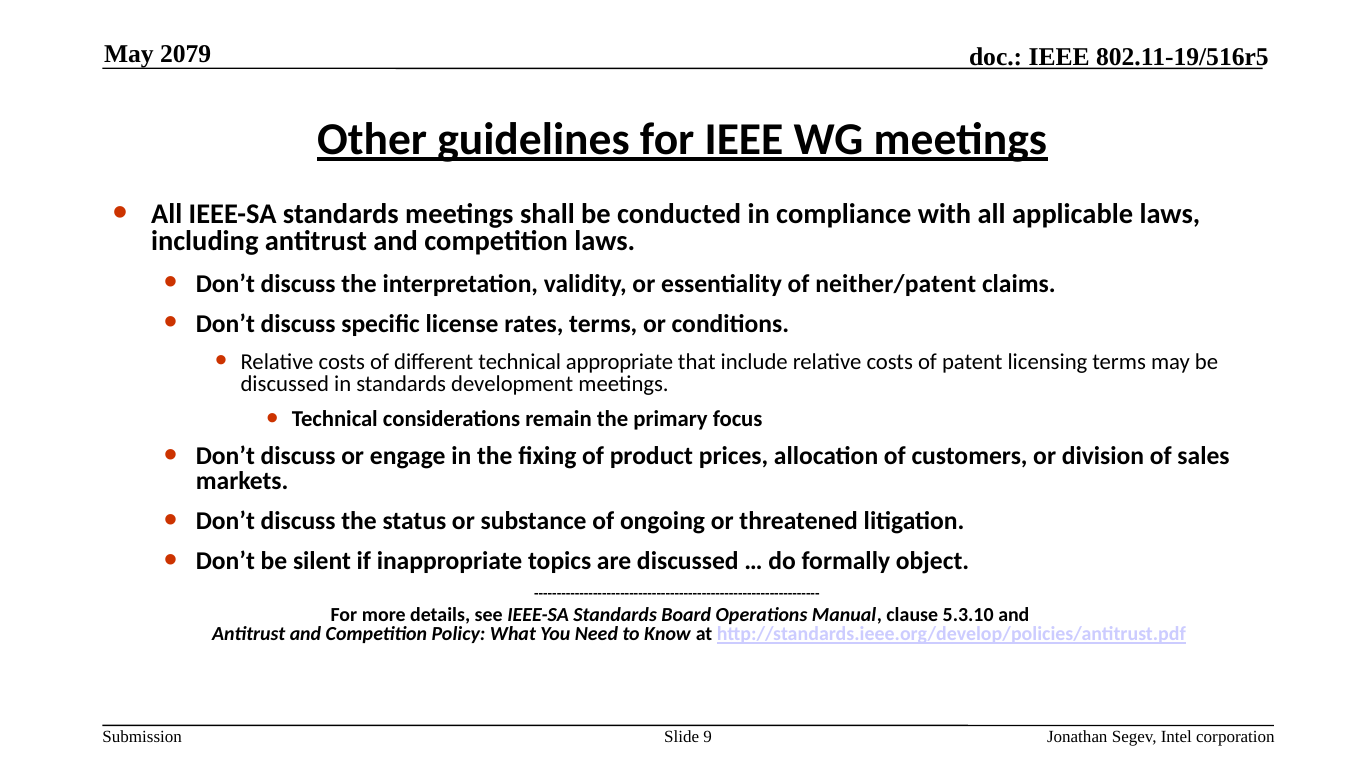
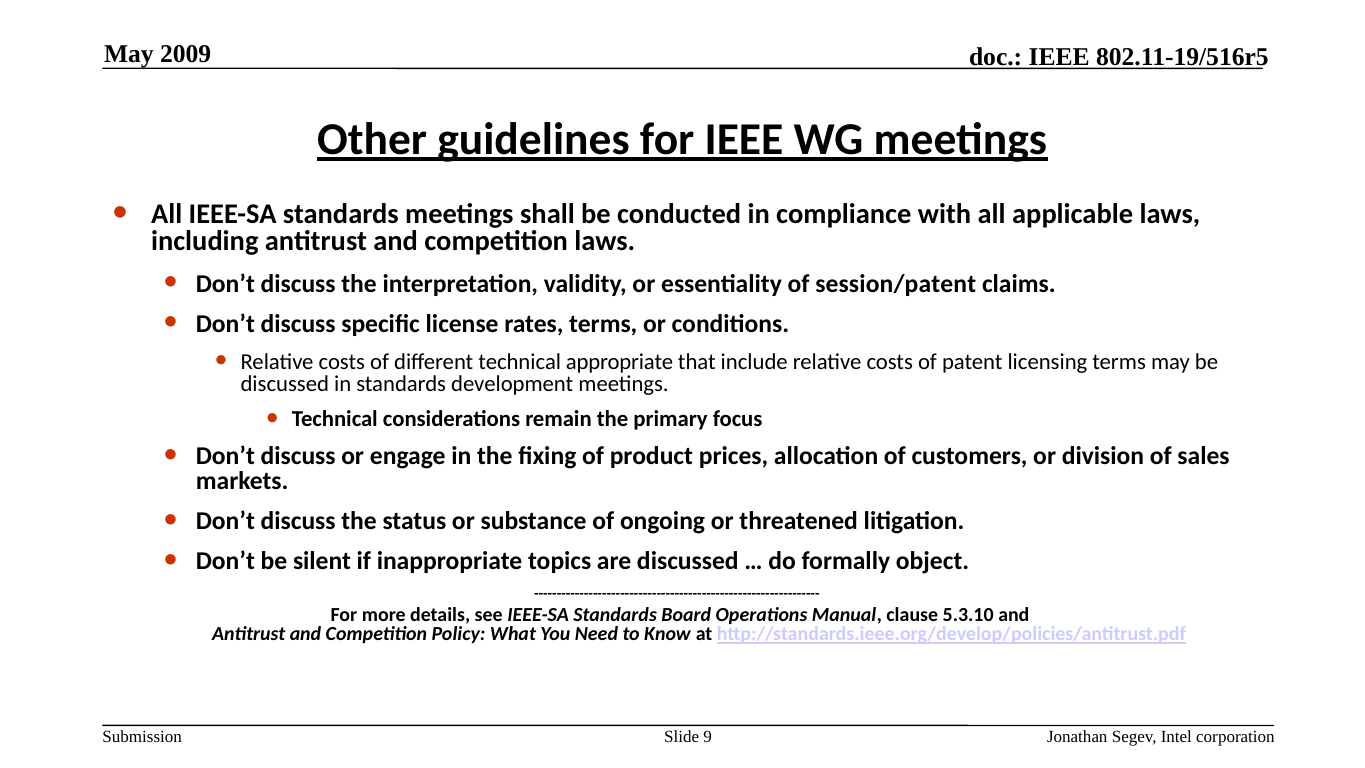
2079: 2079 -> 2009 (186, 54)
neither/patent: neither/patent -> session/patent (896, 284)
